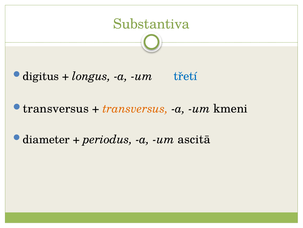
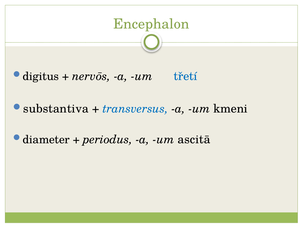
Substantiva: Substantiva -> Encephalon (151, 24)
longus: longus -> nervōs (91, 76)
transversus: transversus -> substantiva (56, 108)
transversus colour: orange -> blue (135, 108)
